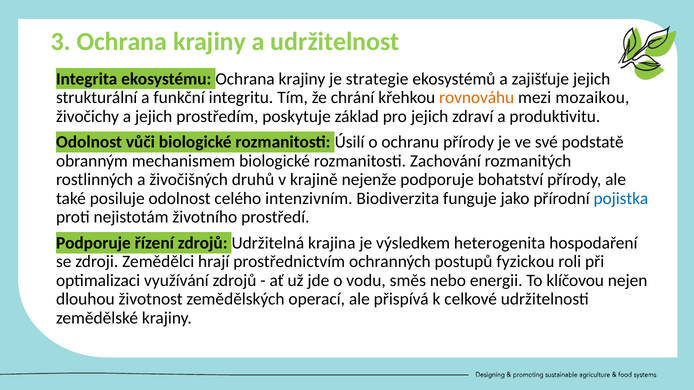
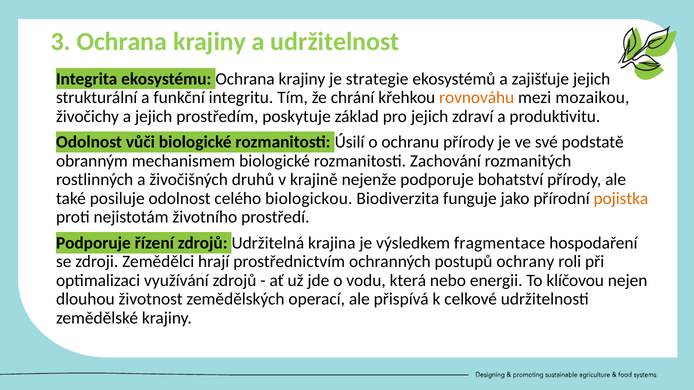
intenzivním: intenzivním -> biologickou (309, 199)
pojistka colour: blue -> orange (621, 199)
heterogenita: heterogenita -> fragmentace (500, 243)
fyzickou: fyzickou -> ochrany (525, 262)
směs: směs -> která (408, 281)
